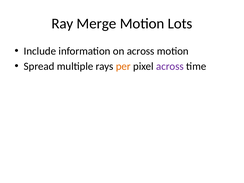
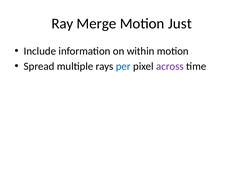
Lots: Lots -> Just (180, 24)
on across: across -> within (141, 51)
per colour: orange -> blue (123, 66)
